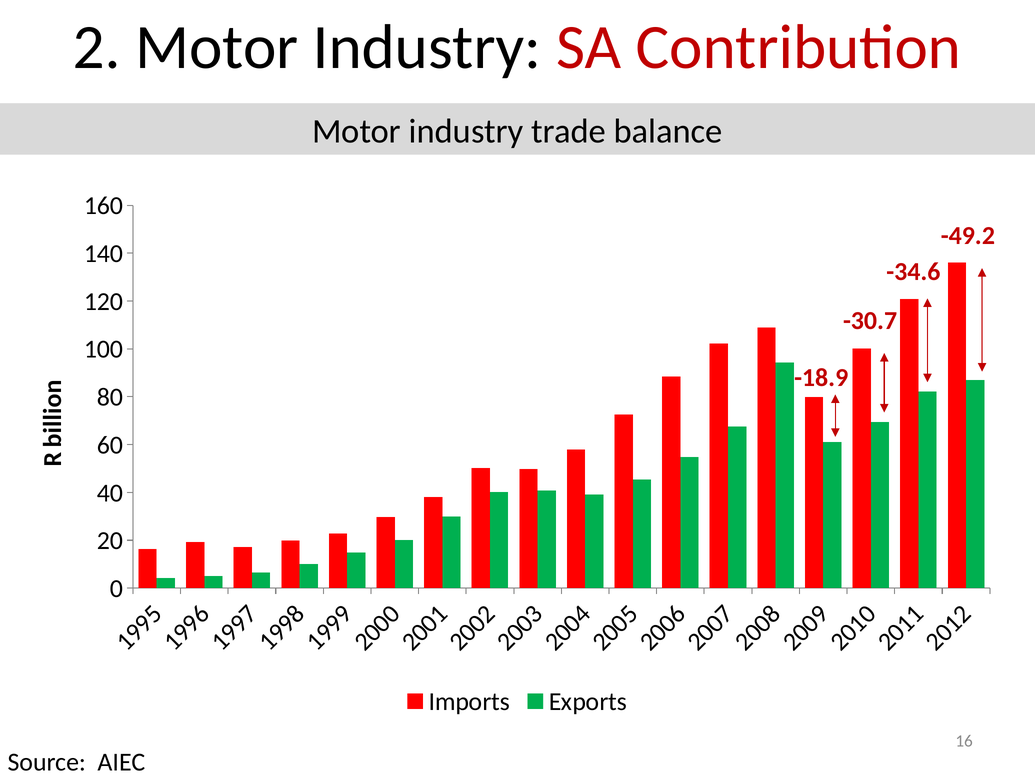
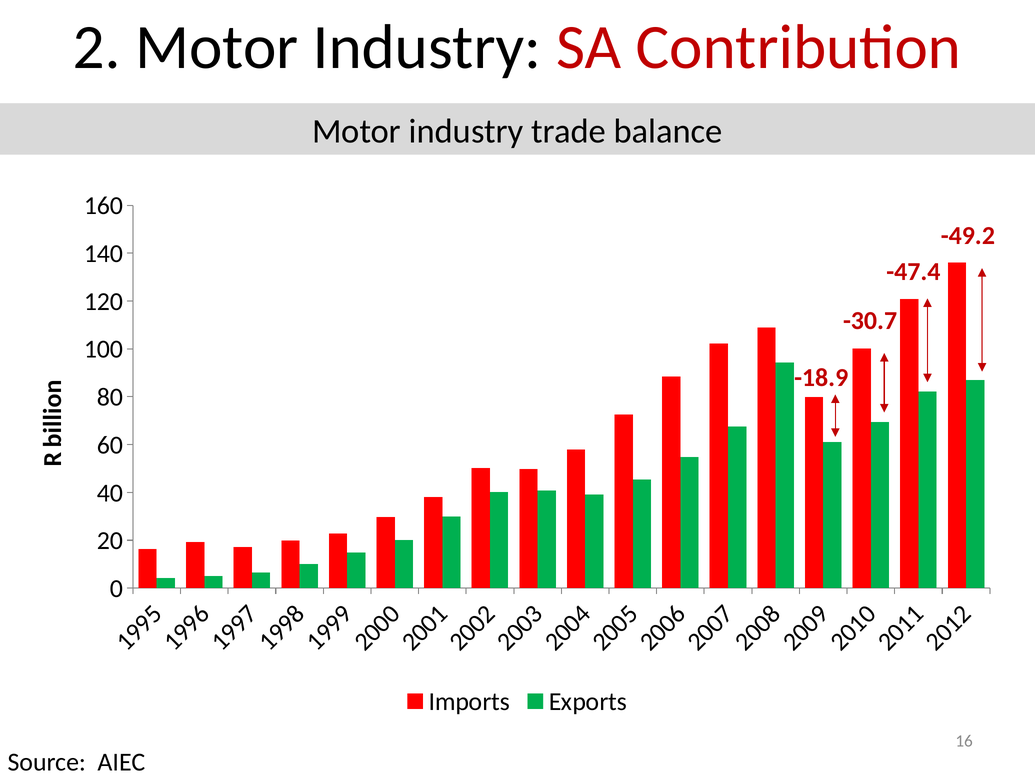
-34.6: -34.6 -> -47.4 (913, 272)
